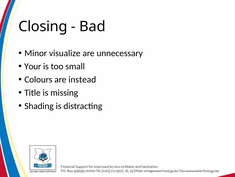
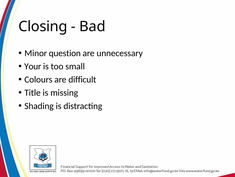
visualize: visualize -> question (65, 53)
instead: instead -> difficult (82, 79)
